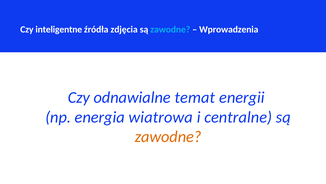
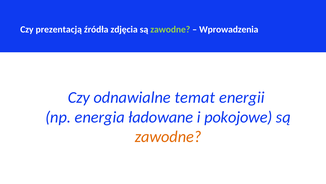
inteligentne: inteligentne -> prezentacją (59, 29)
zawodne colour: light blue -> light green (170, 29)
wiatrowa: wiatrowa -> ładowane (161, 117)
centralne: centralne -> pokojowe (238, 117)
